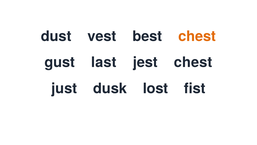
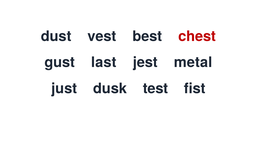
chest colour: orange -> red (197, 36)
jest chest: chest -> metal (193, 62)
lost: lost -> test (155, 88)
